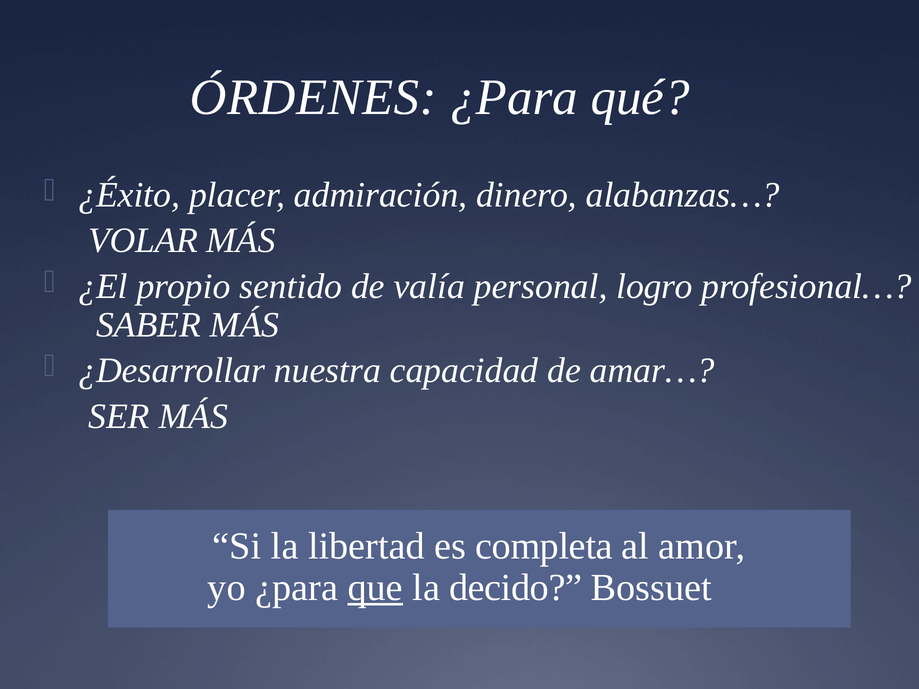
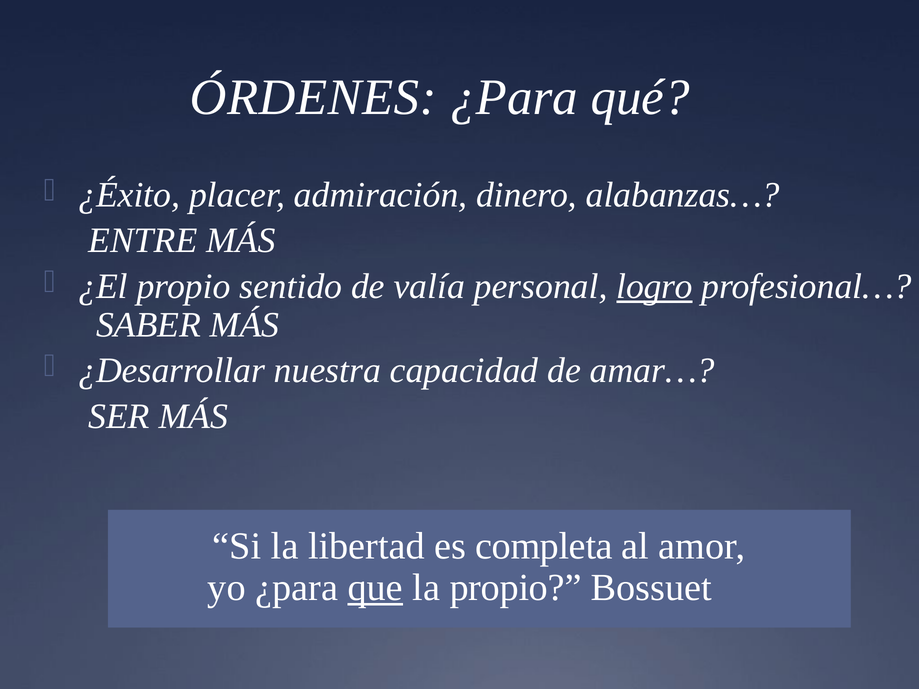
VOLAR: VOLAR -> ENTRE (143, 241)
logro underline: none -> present (655, 286)
la decido: decido -> propio (516, 588)
